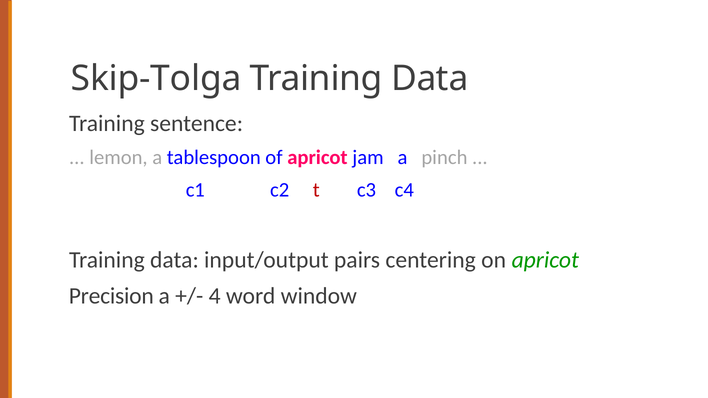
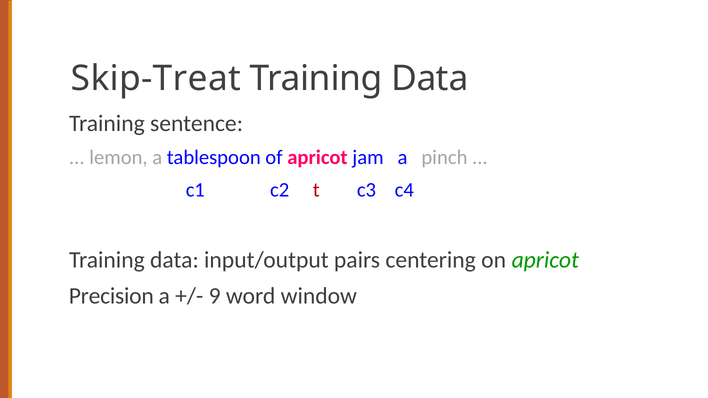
Skip-Tolga: Skip-Tolga -> Skip-Treat (156, 78)
4: 4 -> 9 (215, 296)
